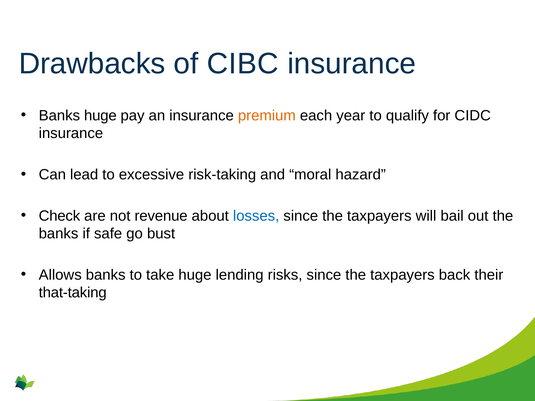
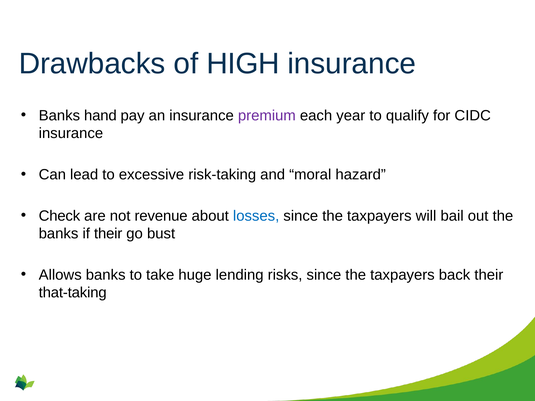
CIBC: CIBC -> HIGH (243, 64)
Banks huge: huge -> hand (100, 116)
premium colour: orange -> purple (267, 116)
if safe: safe -> their (108, 234)
